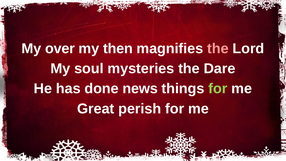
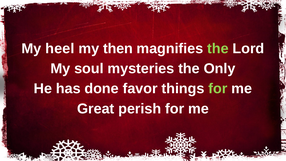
over: over -> heel (60, 49)
the colour: pink -> light green (218, 49)
Dare: Dare -> Only (219, 69)
news: news -> favor (140, 89)
